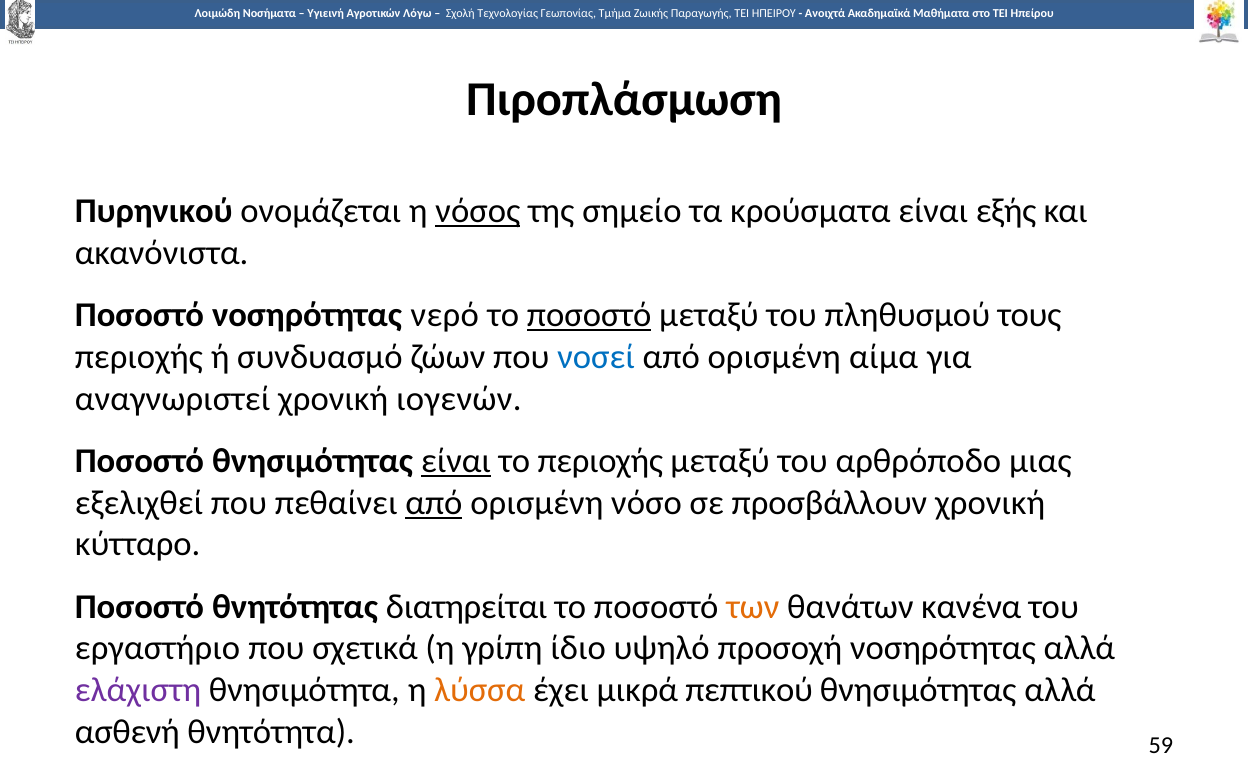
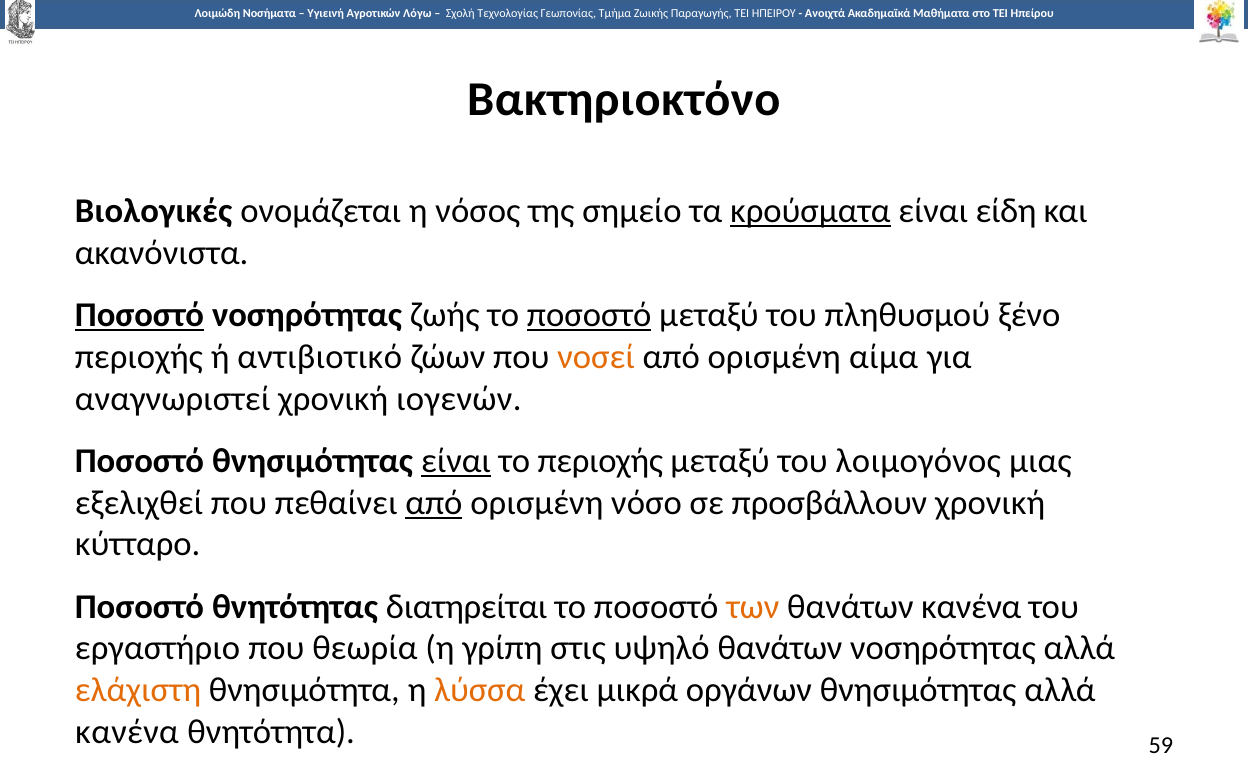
Πιροπλάσμωση: Πιροπλάσμωση -> Βακτηριοκτόνο (624, 100)
Πυρηνικού: Πυρηνικού -> Βιολογικές (154, 211)
νόσος underline: present -> none (478, 211)
κρούσματα underline: none -> present (810, 211)
εξής: εξής -> είδη (1006, 211)
Ποσοστό underline: none -> present (139, 315)
νερό: νερό -> ζωής (445, 315)
τους: τους -> ξένο (1029, 315)
συνδυασμό: συνδυασμό -> αντιβιοτικό (320, 357)
νοσεί colour: blue -> orange (596, 357)
αρθρόποδο: αρθρόποδο -> λοιμογόνος (918, 461)
σχετικά: σχετικά -> θεωρία (365, 648)
ίδιο: ίδιο -> στις (578, 648)
υψηλό προσοχή: προσοχή -> θανάτων (780, 648)
ελάχιστη colour: purple -> orange (138, 690)
πεπτικού: πεπτικού -> οργάνων (749, 690)
ασθενή: ασθενή -> κανένα (127, 732)
